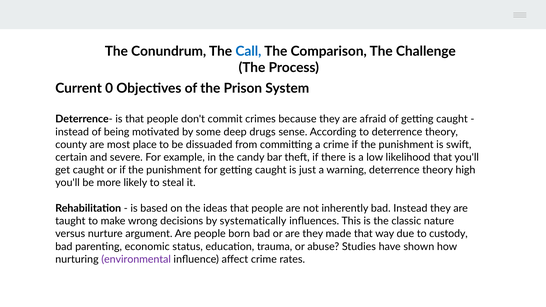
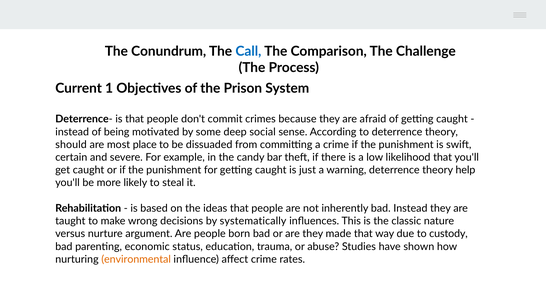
0: 0 -> 1 (109, 88)
drugs: drugs -> social (263, 132)
county: county -> should (71, 145)
high: high -> help (465, 170)
environmental colour: purple -> orange (136, 259)
